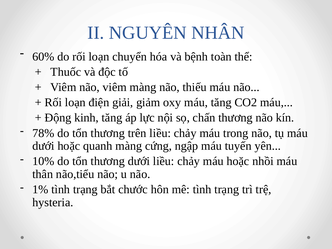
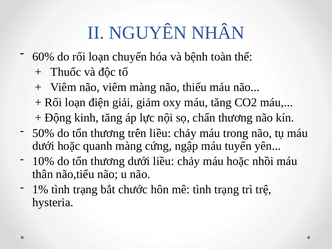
78%: 78% -> 50% (43, 133)
